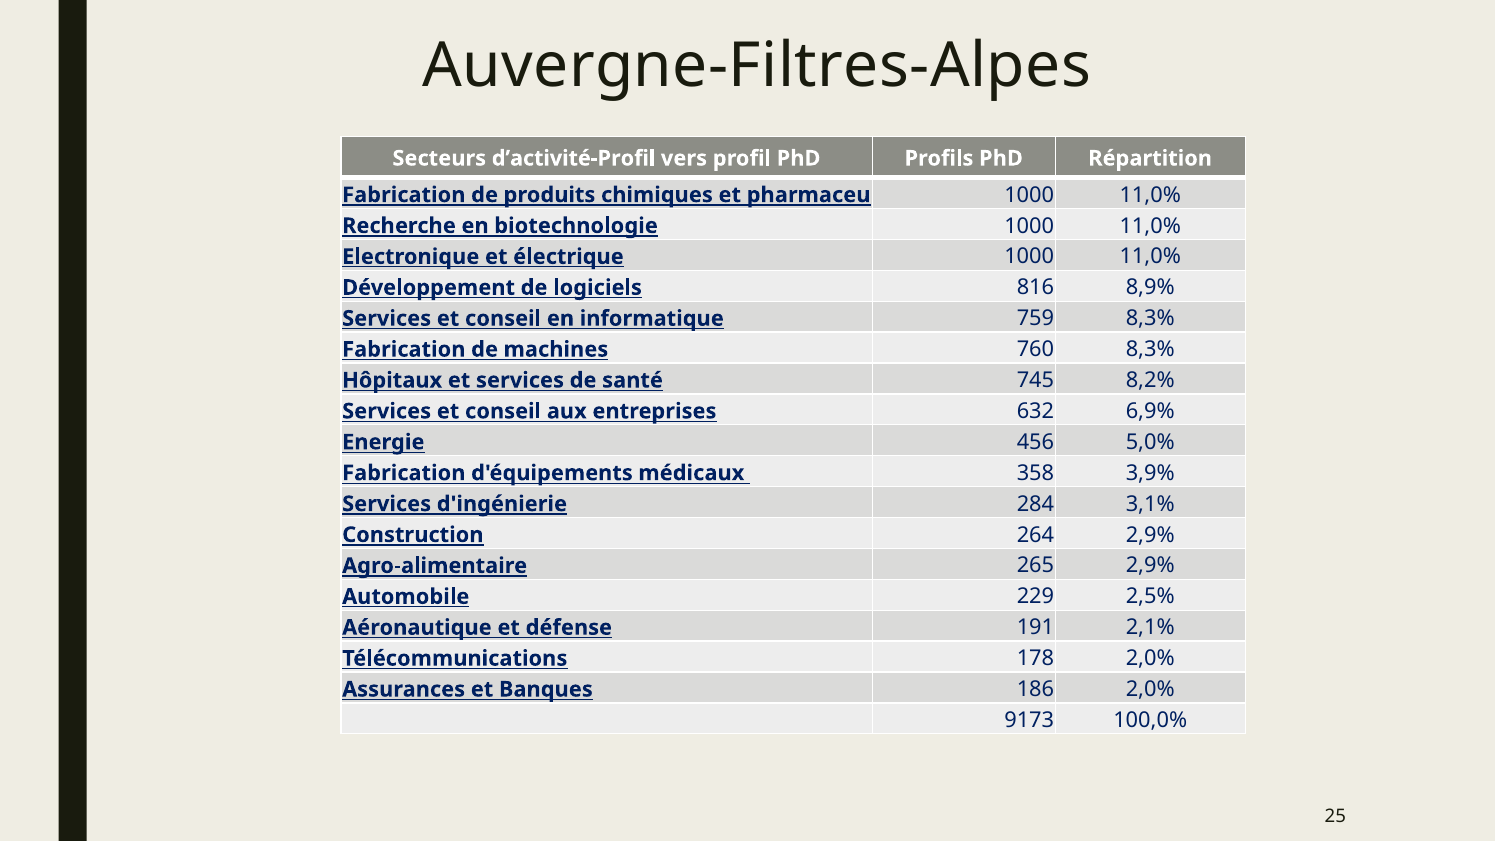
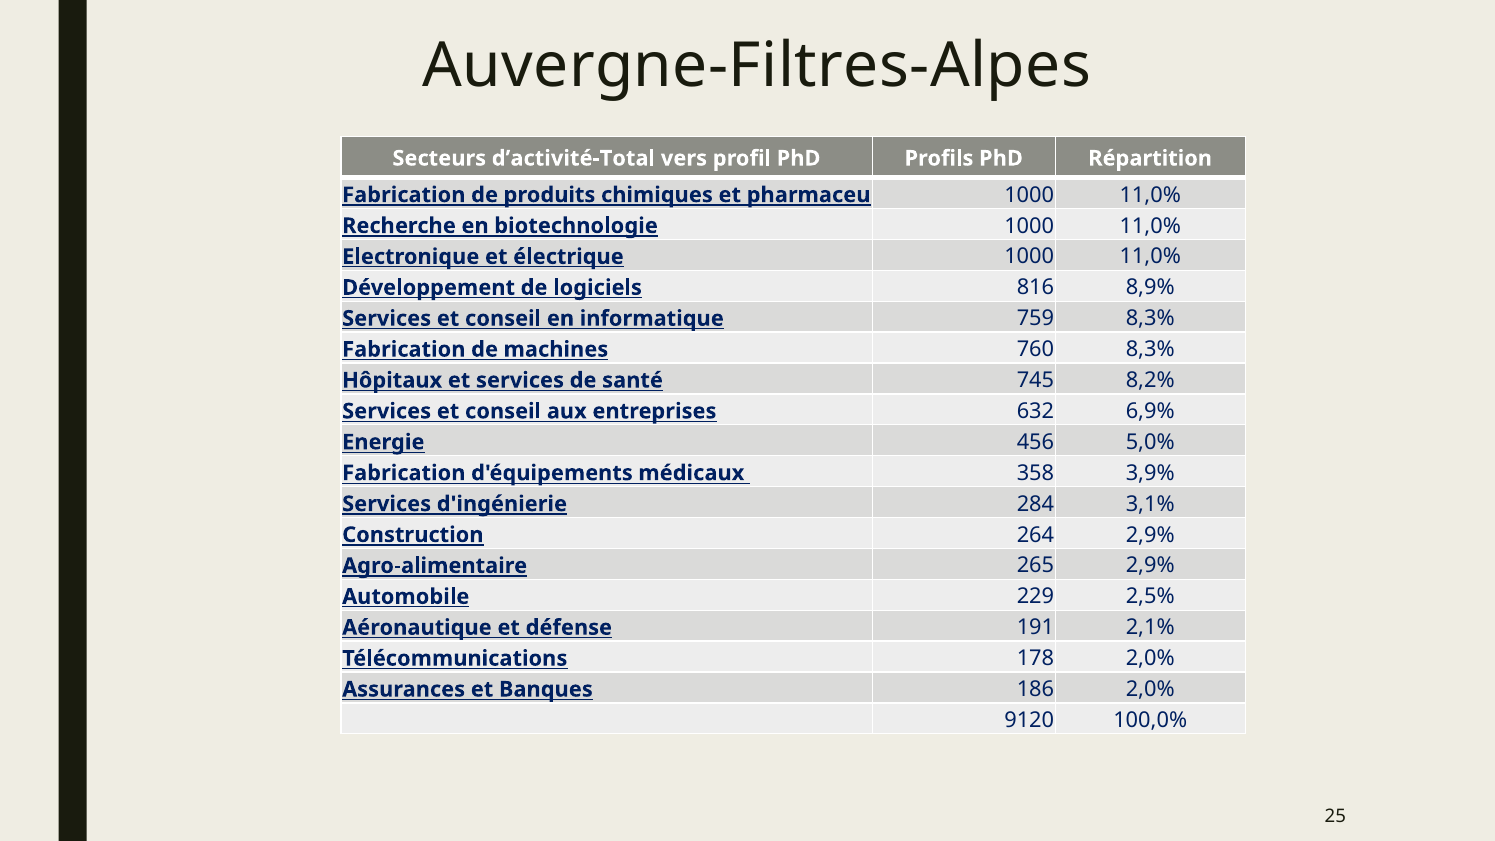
d’activité-Profil: d’activité-Profil -> d’activité-Total (573, 158)
9173: 9173 -> 9120 (1029, 720)
